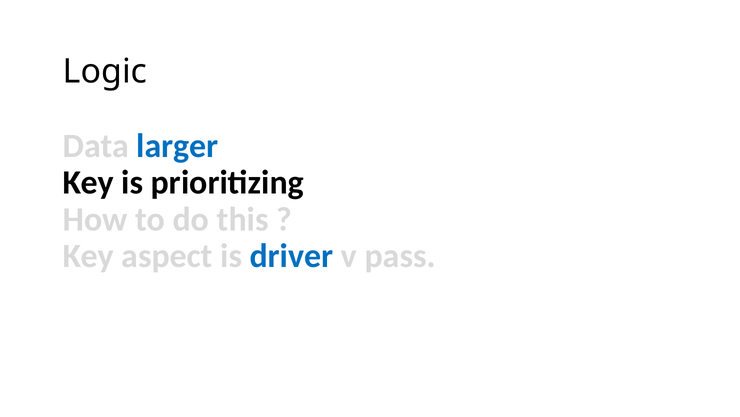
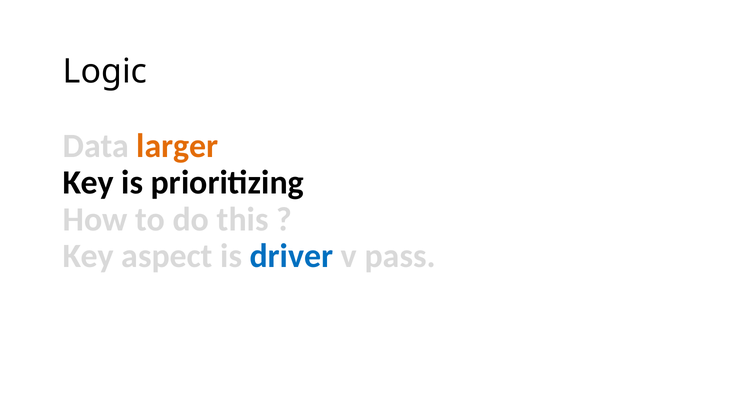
larger colour: blue -> orange (177, 146)
